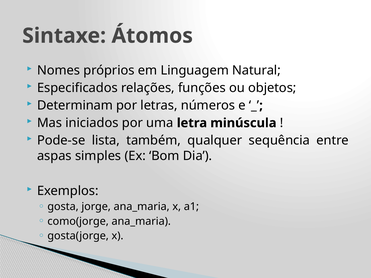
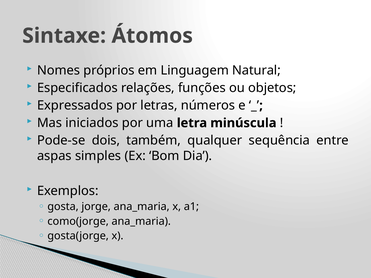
Determinam: Determinam -> Expressados (75, 106)
lista: lista -> dois (106, 141)
